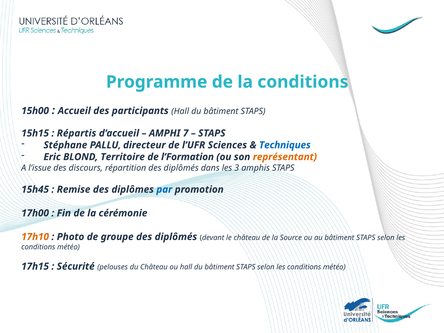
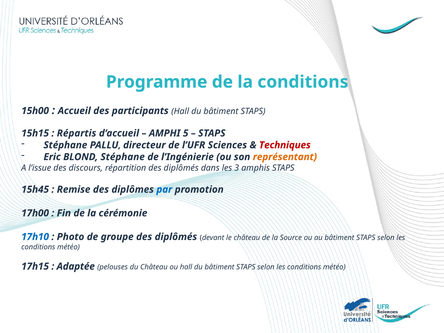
7: 7 -> 5 (186, 133)
Techniques colour: blue -> red (285, 145)
BLOND Territoire: Territoire -> Stéphane (123, 157)
l’Formation: l’Formation -> l’Ingénierie (187, 157)
17h10 colour: orange -> blue (35, 237)
Sécurité: Sécurité -> Adaptée (76, 266)
